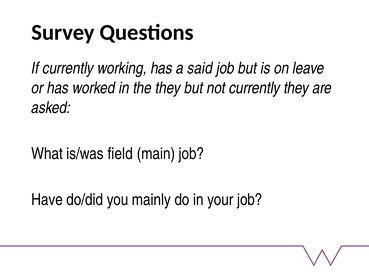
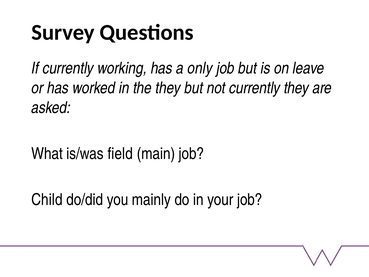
said: said -> only (200, 68)
Have: Have -> Child (47, 199)
